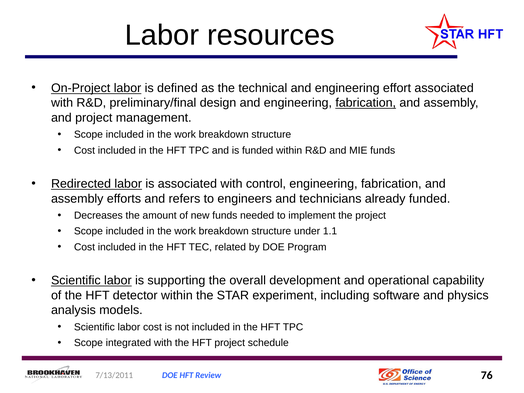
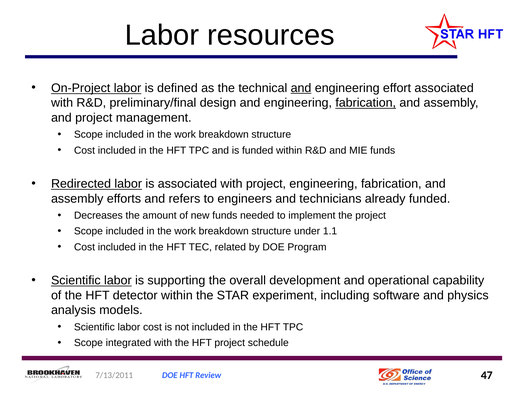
and underline: none -> present (301, 88)
with control: control -> project (266, 184)
76: 76 -> 47 (487, 375)
